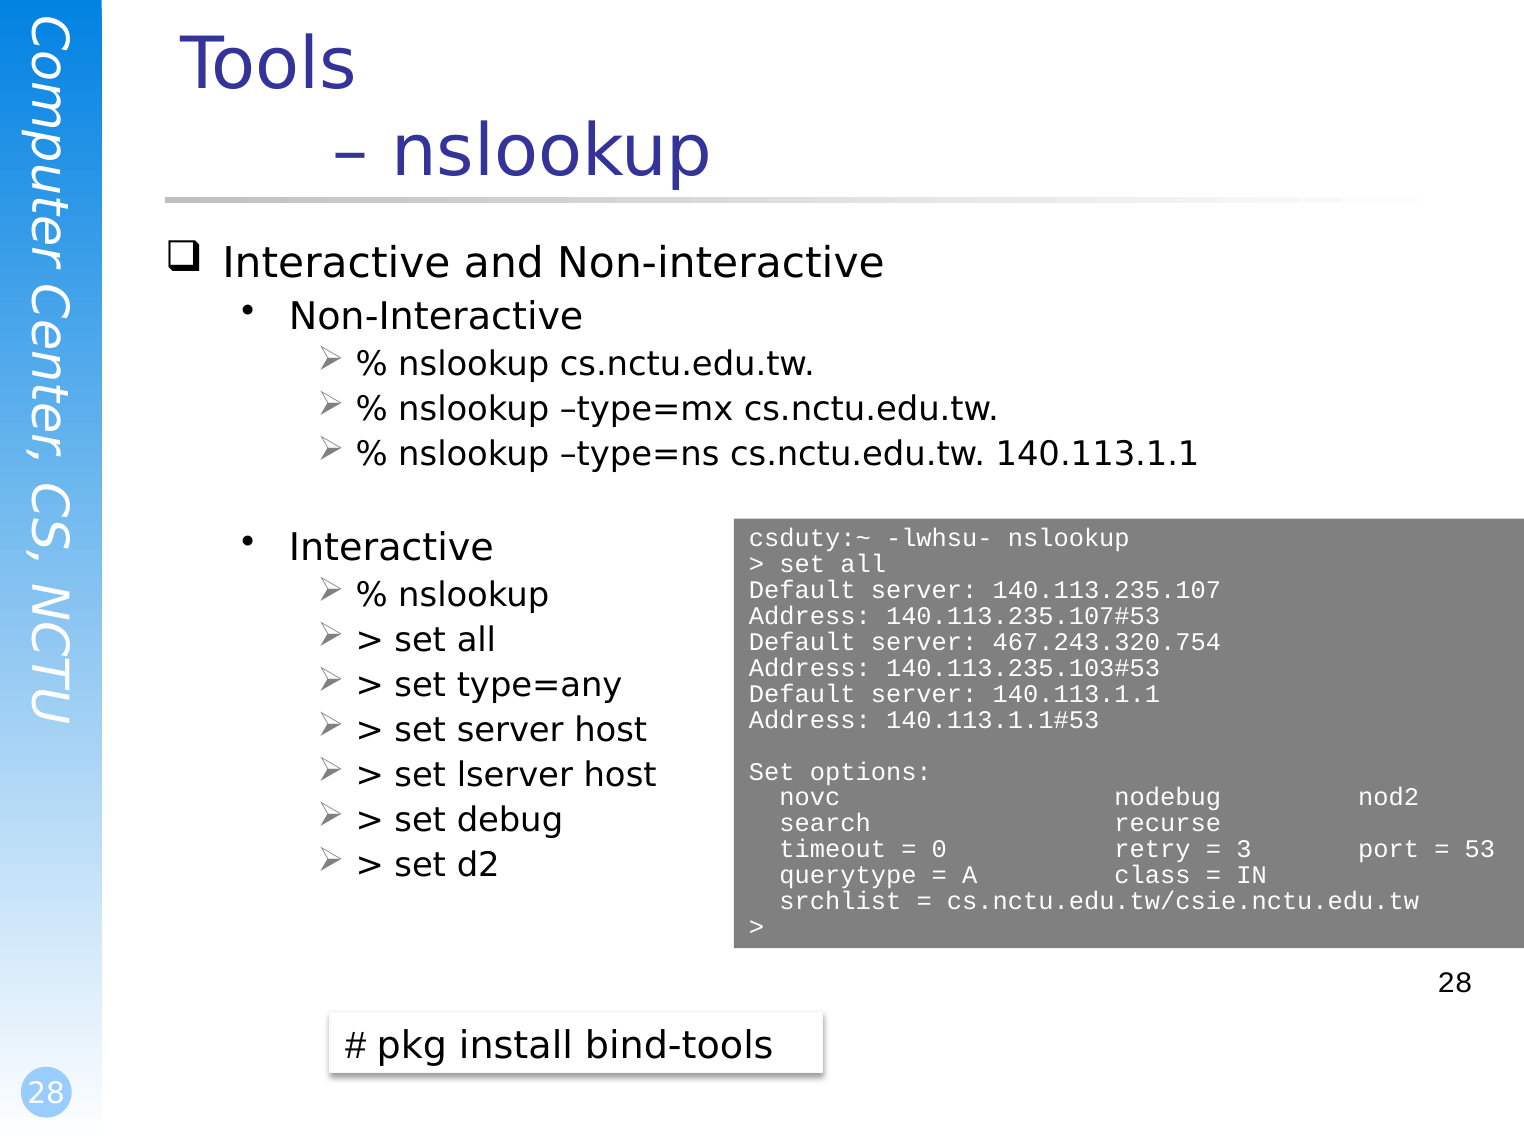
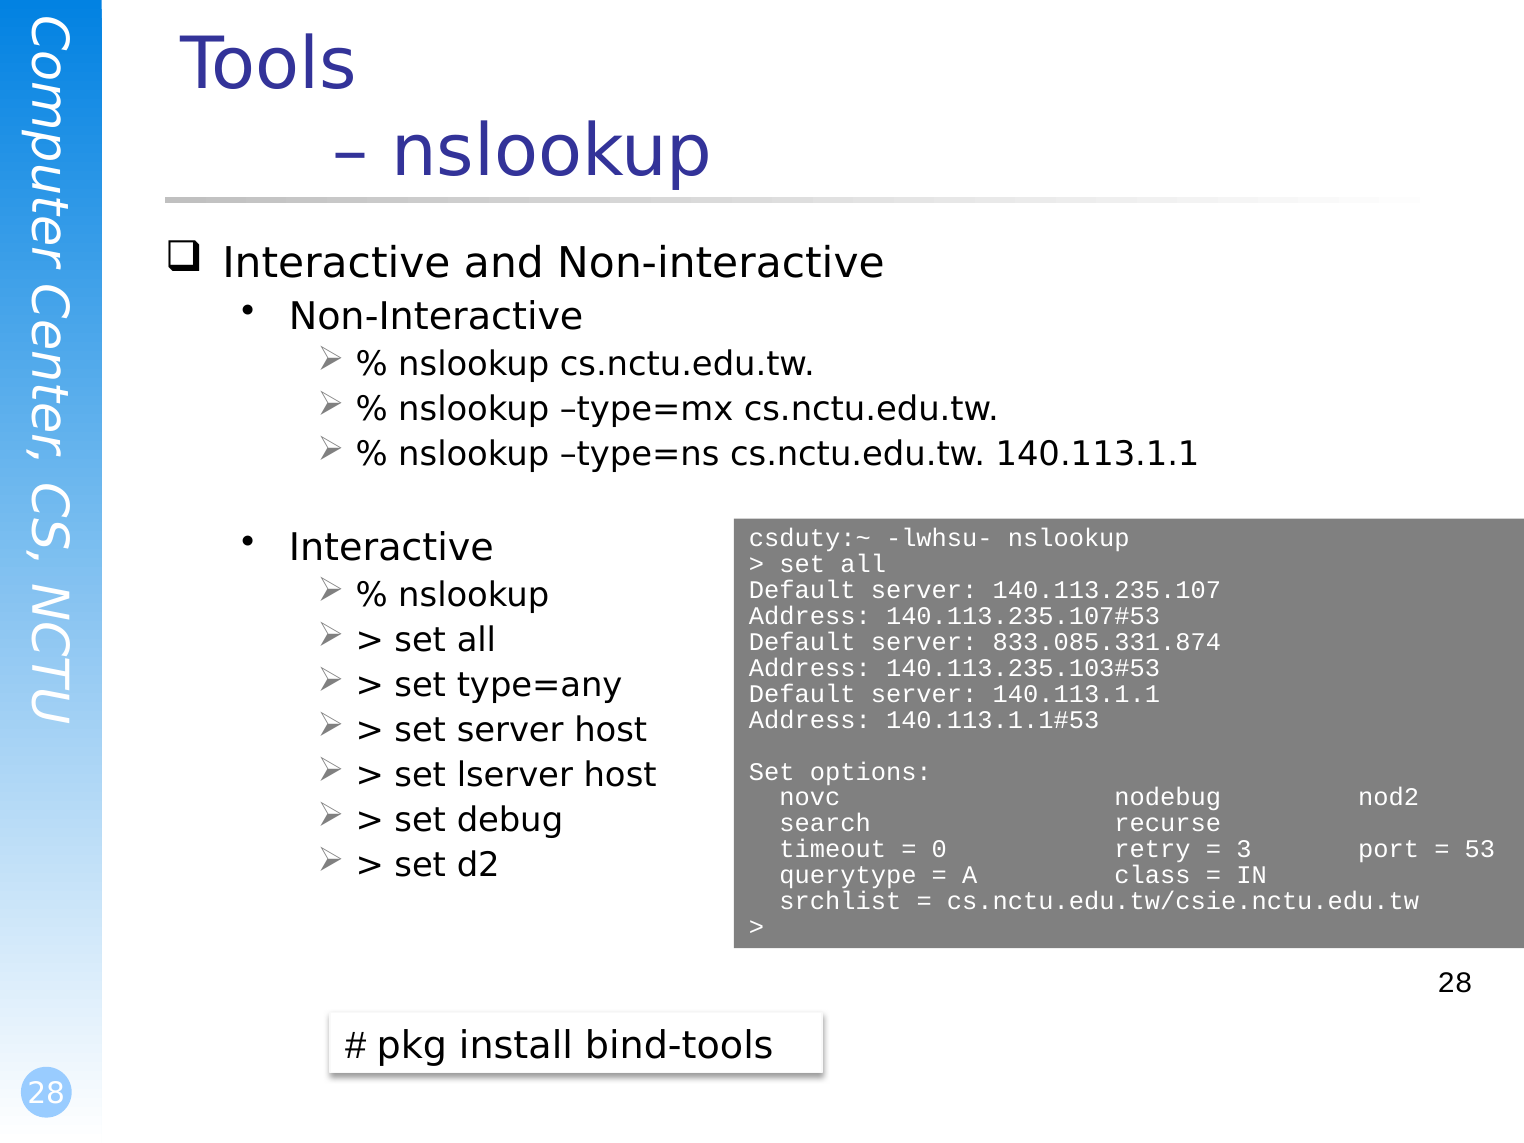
467.243.320.754: 467.243.320.754 -> 833.085.331.874 (1107, 642)
